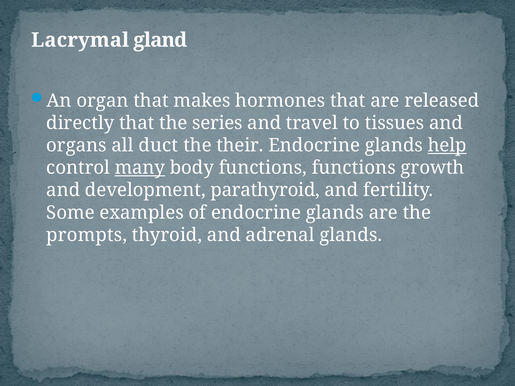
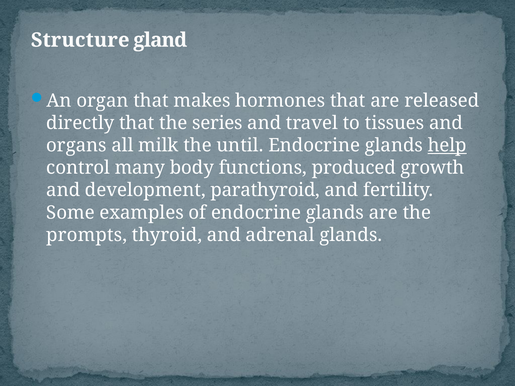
Lacrymal: Lacrymal -> Structure (80, 40)
duct: duct -> milk (158, 146)
their: their -> until (240, 146)
many underline: present -> none (140, 168)
functions functions: functions -> produced (354, 168)
